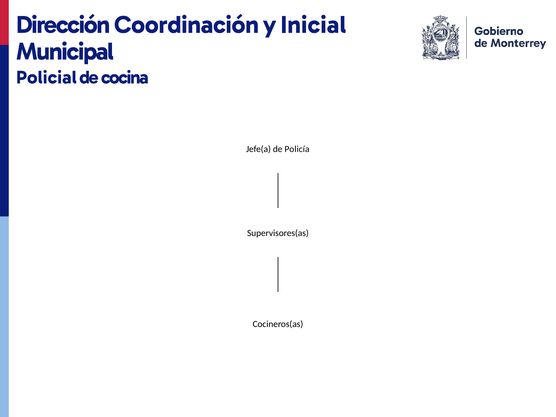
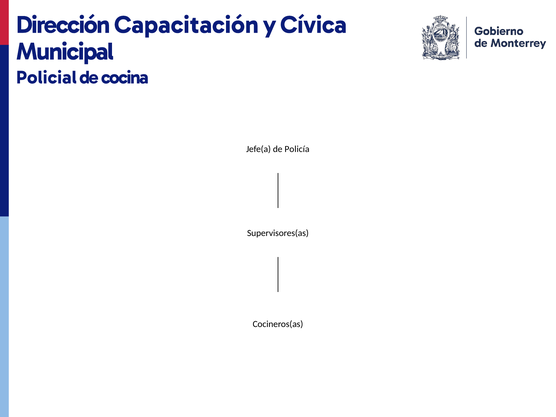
Coordinación: Coordinación -> Capacitación (186, 25)
Inicial: Inicial -> Cívica (314, 25)
